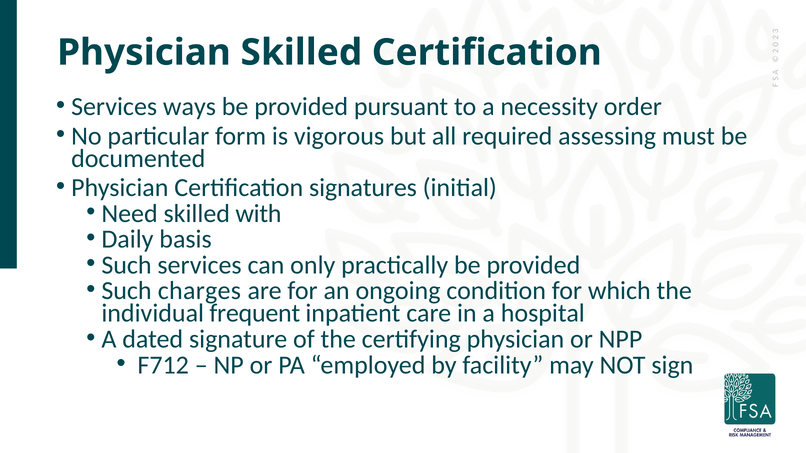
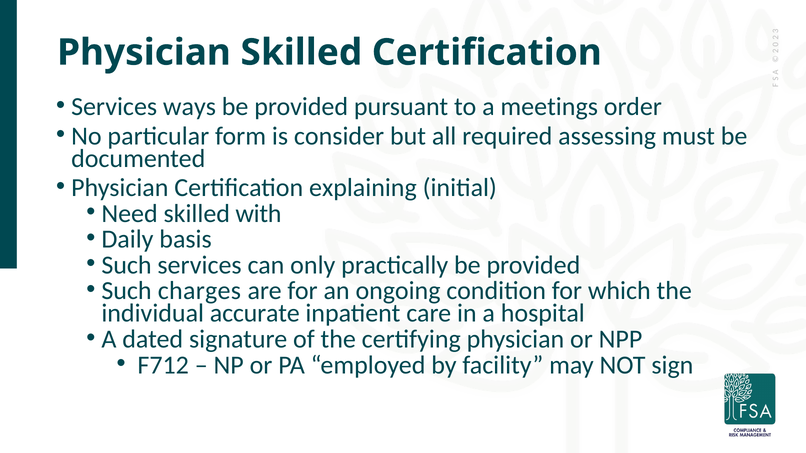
necessity: necessity -> meetings (549, 107)
vigorous: vigorous -> consider (339, 136)
signatures: signatures -> explaining (363, 188)
frequent: frequent -> accurate (255, 314)
